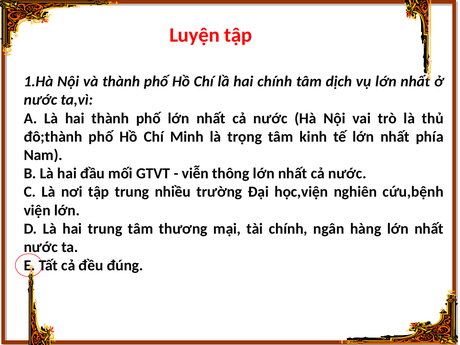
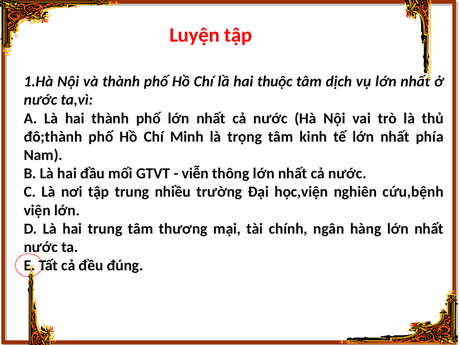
hai chính: chính -> thuộc (275, 82)
